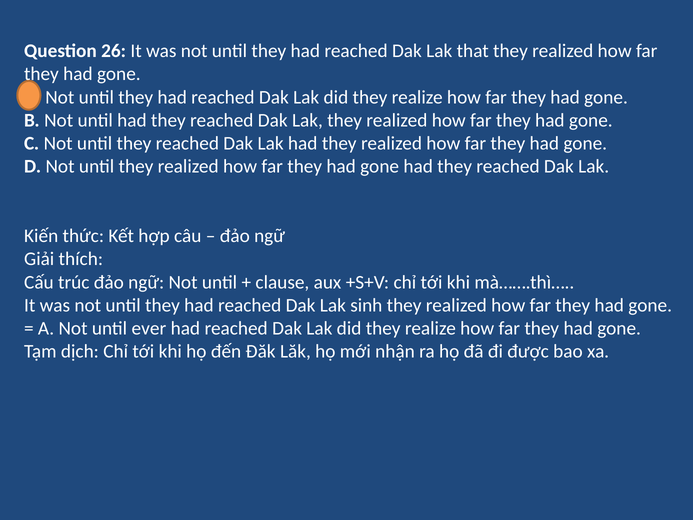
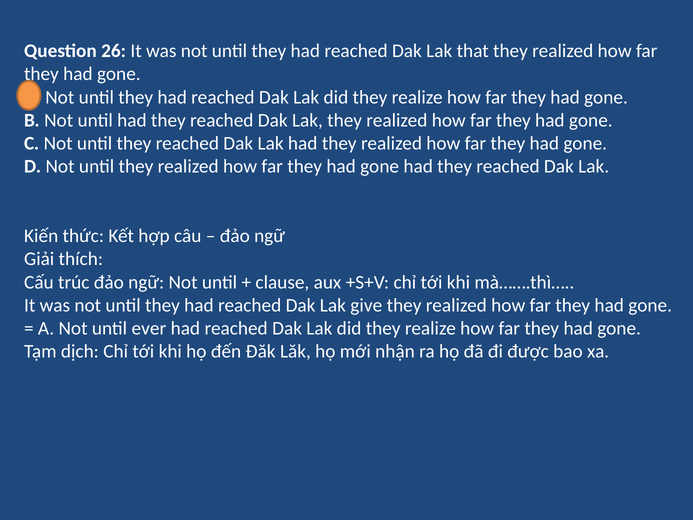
sinh: sinh -> give (366, 305)
